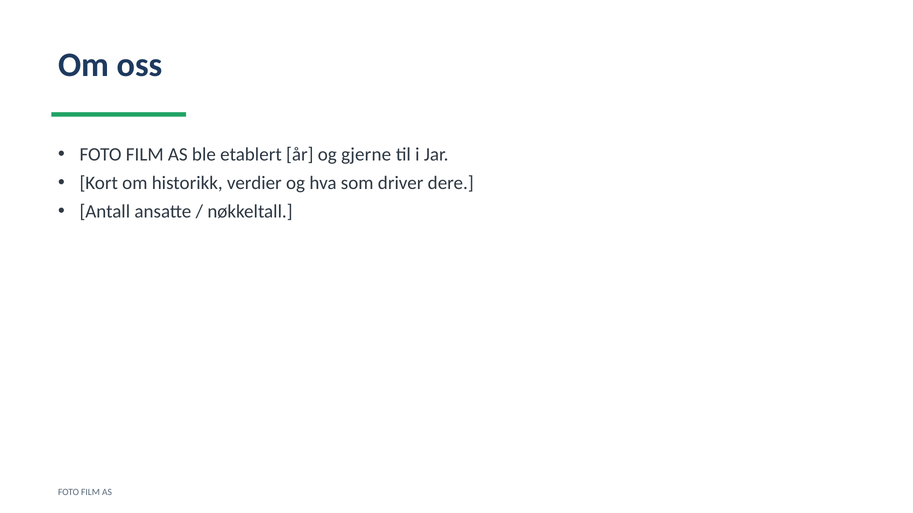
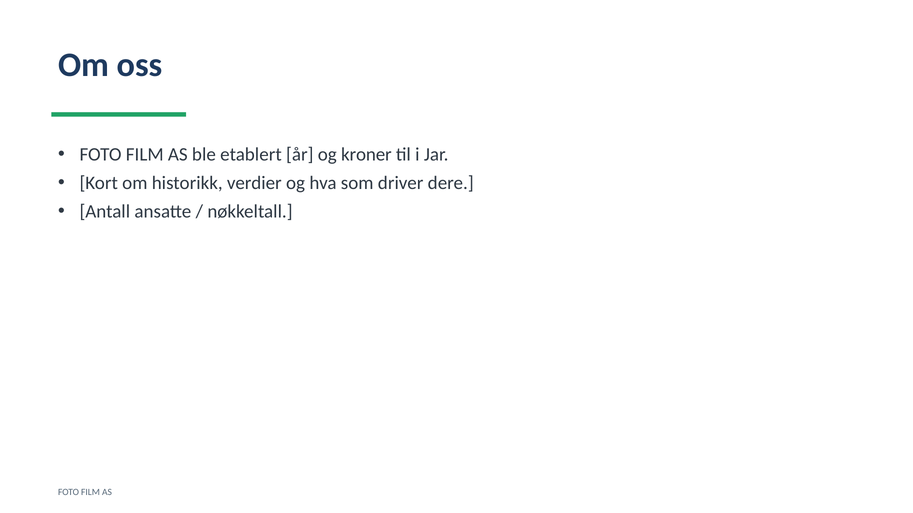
gjerne: gjerne -> kroner (366, 155)
